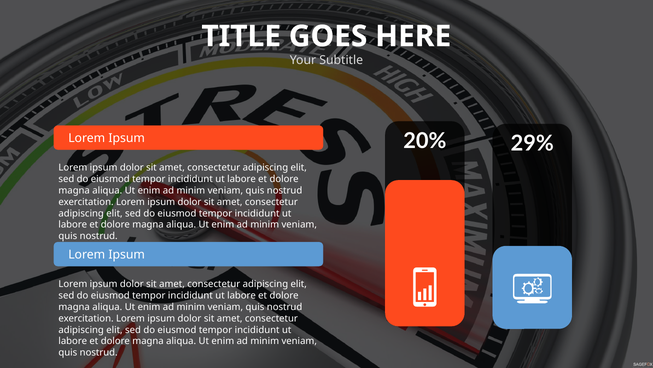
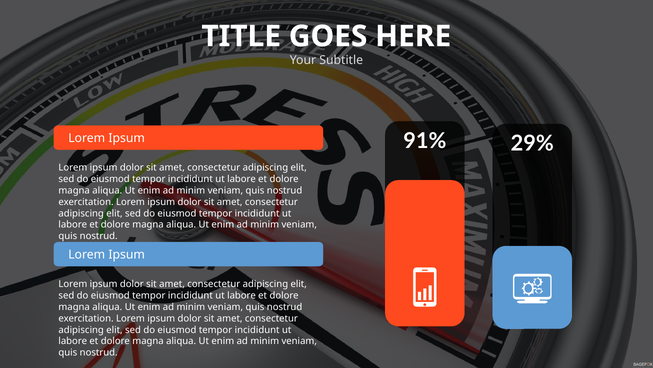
20%: 20% -> 91% (425, 141)
